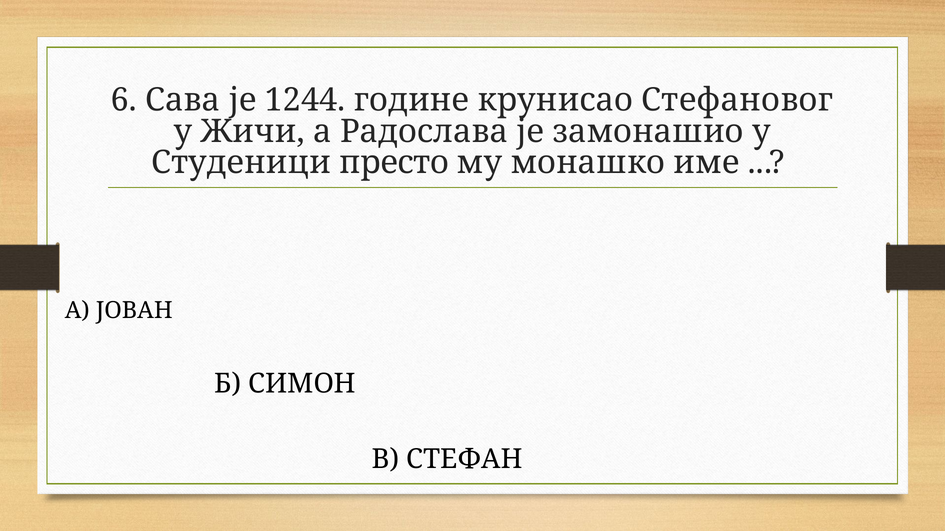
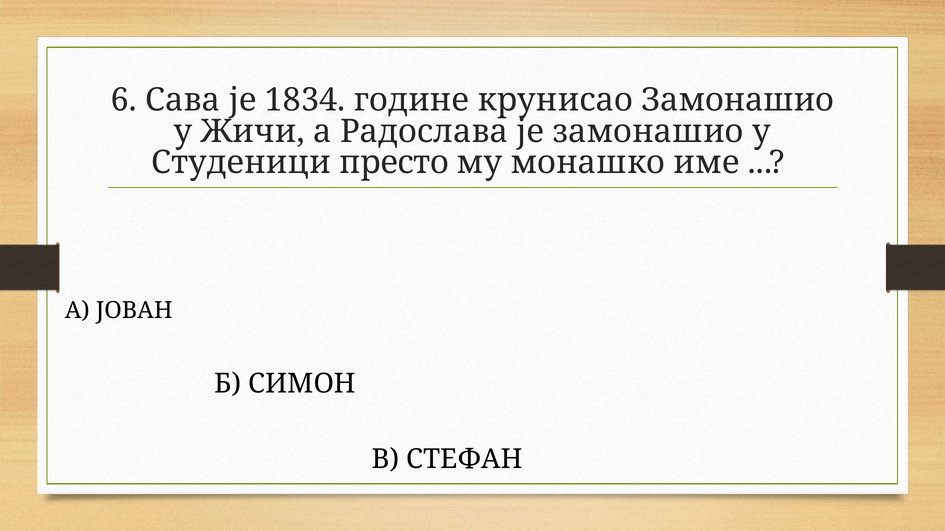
1244: 1244 -> 1834 (305, 100)
крунисао Стефановог: Стефановог -> Замонашио (738, 100)
